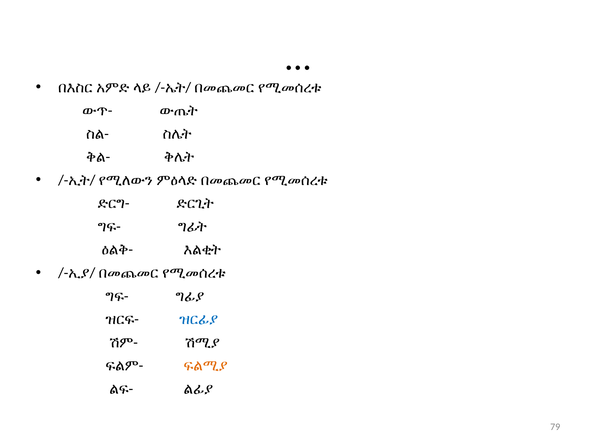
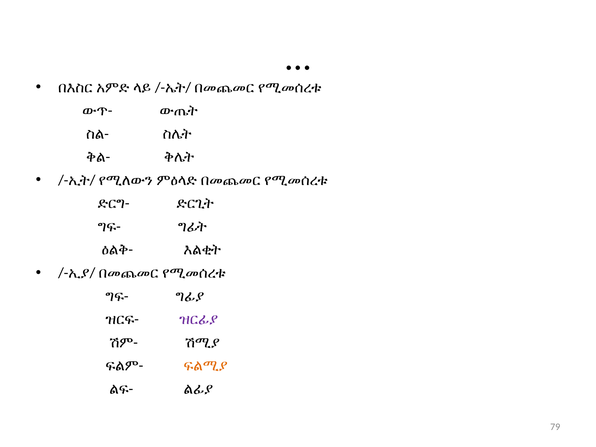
ዝርፊያ colour: blue -> purple (199, 319)
